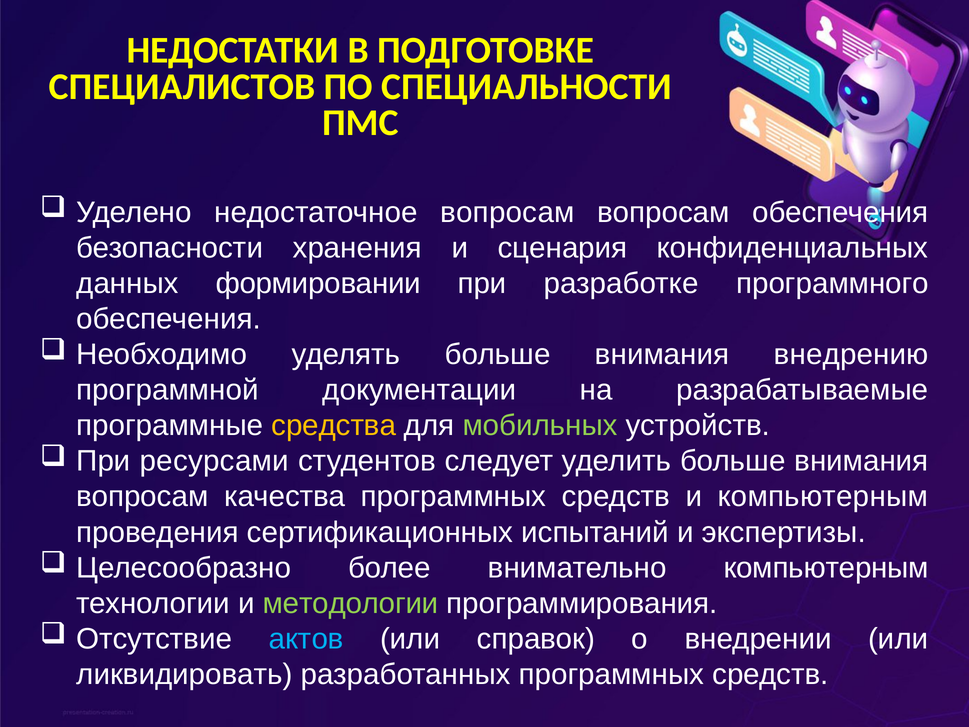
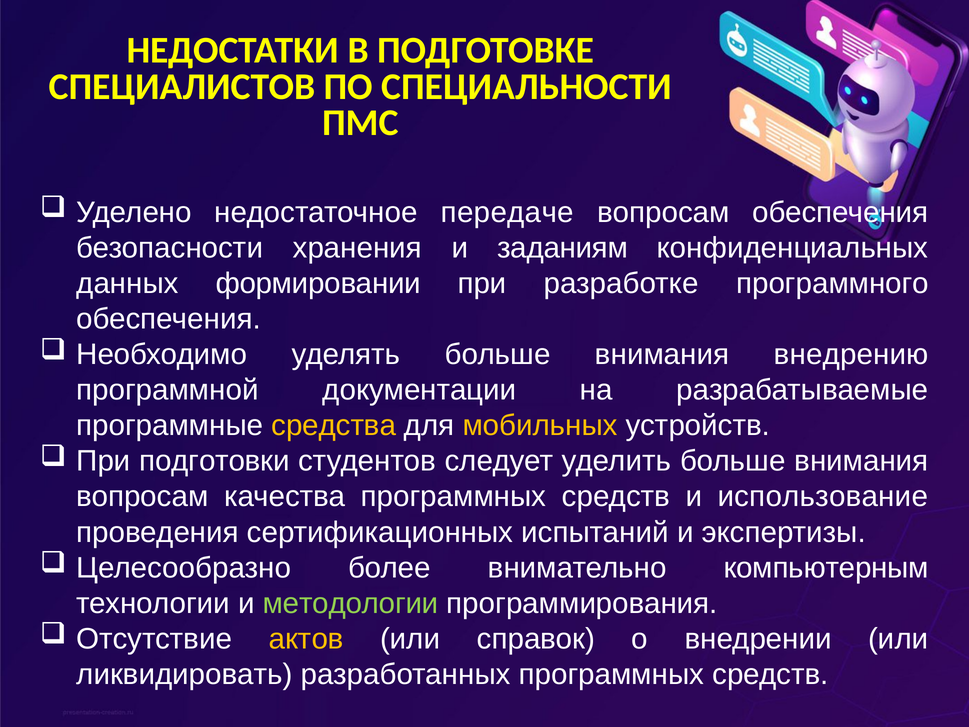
недостаточное вопросам: вопросам -> передаче (507, 212)
сценария: сценария -> заданиям (563, 248)
мобильных colour: light green -> yellow (540, 426)
ресурсами: ресурсами -> подготовки (215, 461)
и компьютерным: компьютерным -> использование (823, 497)
актов colour: light blue -> yellow (306, 639)
